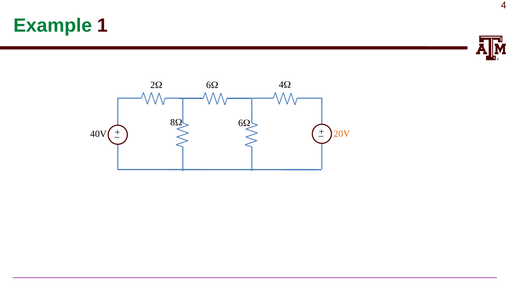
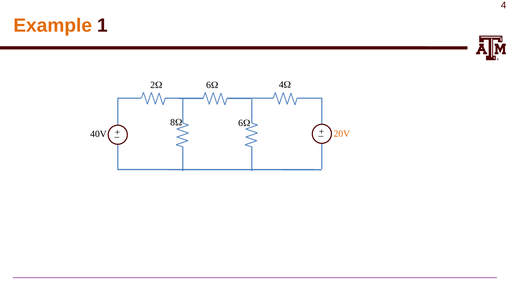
Example colour: green -> orange (53, 25)
